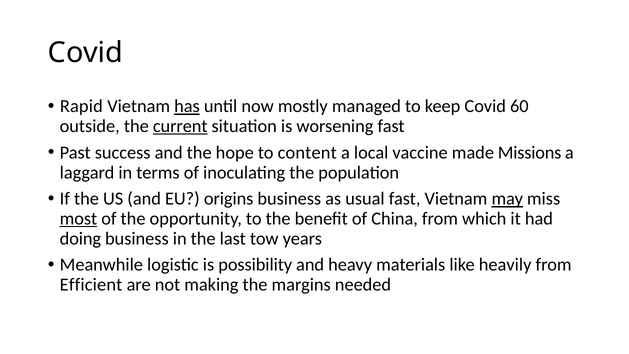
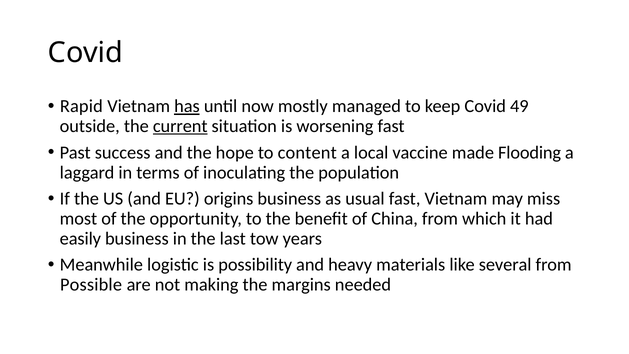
60: 60 -> 49 (519, 106)
Missions: Missions -> Flooding (530, 153)
may underline: present -> none (507, 199)
most underline: present -> none (78, 219)
doing: doing -> easily (80, 238)
heavily: heavily -> several (505, 265)
Efficient: Efficient -> Possible (91, 285)
